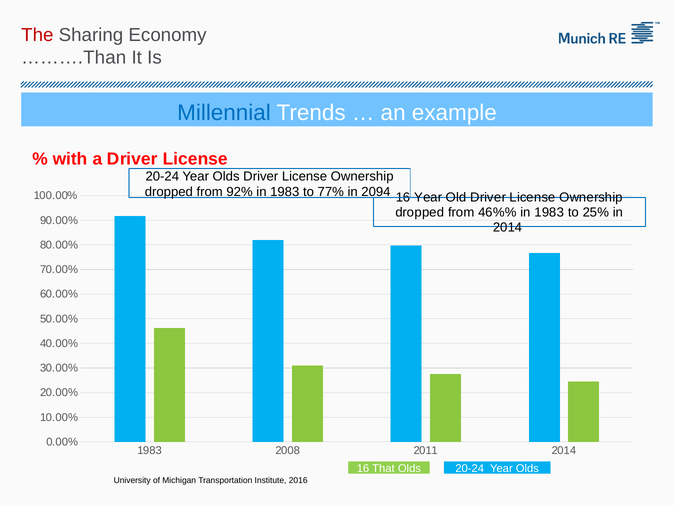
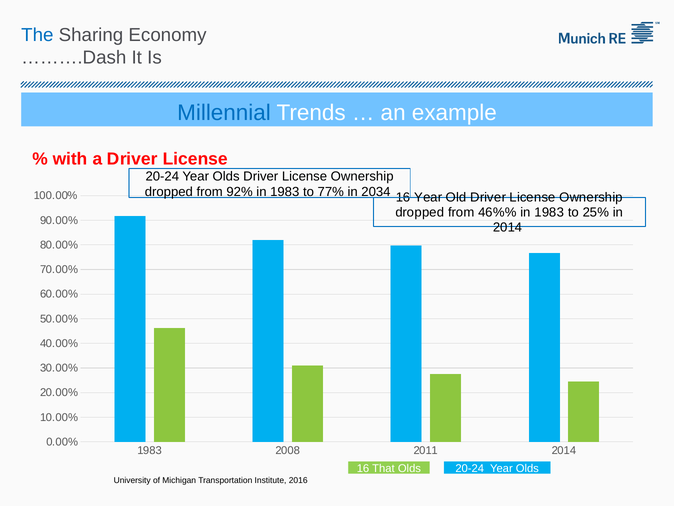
The colour: red -> blue (37, 35)
……….Than: ……….Than -> ……….Dash (74, 58)
2094: 2094 -> 2034 (376, 192)
